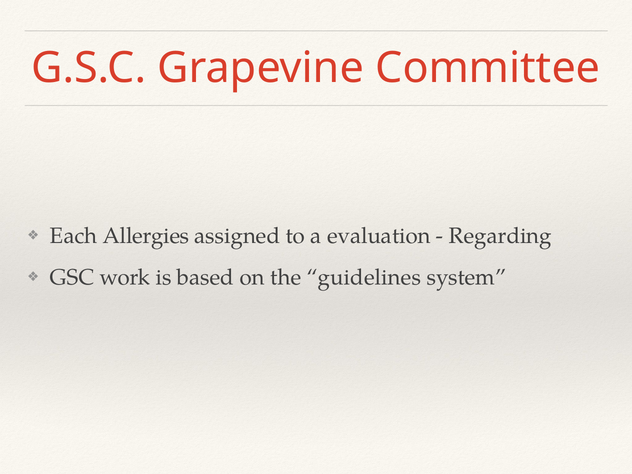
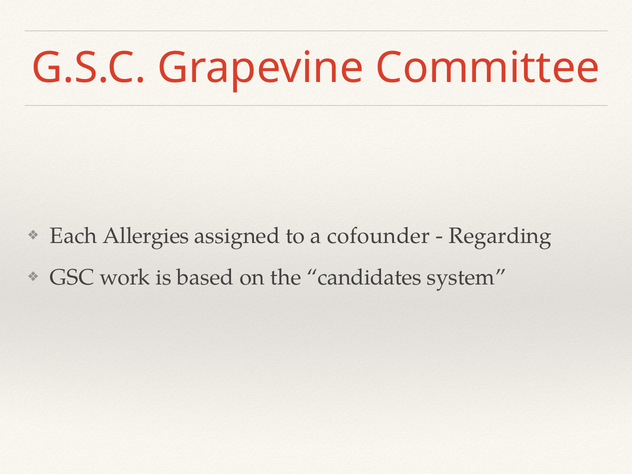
evaluation: evaluation -> cofounder (379, 236)
guidelines: guidelines -> candidates (364, 277)
